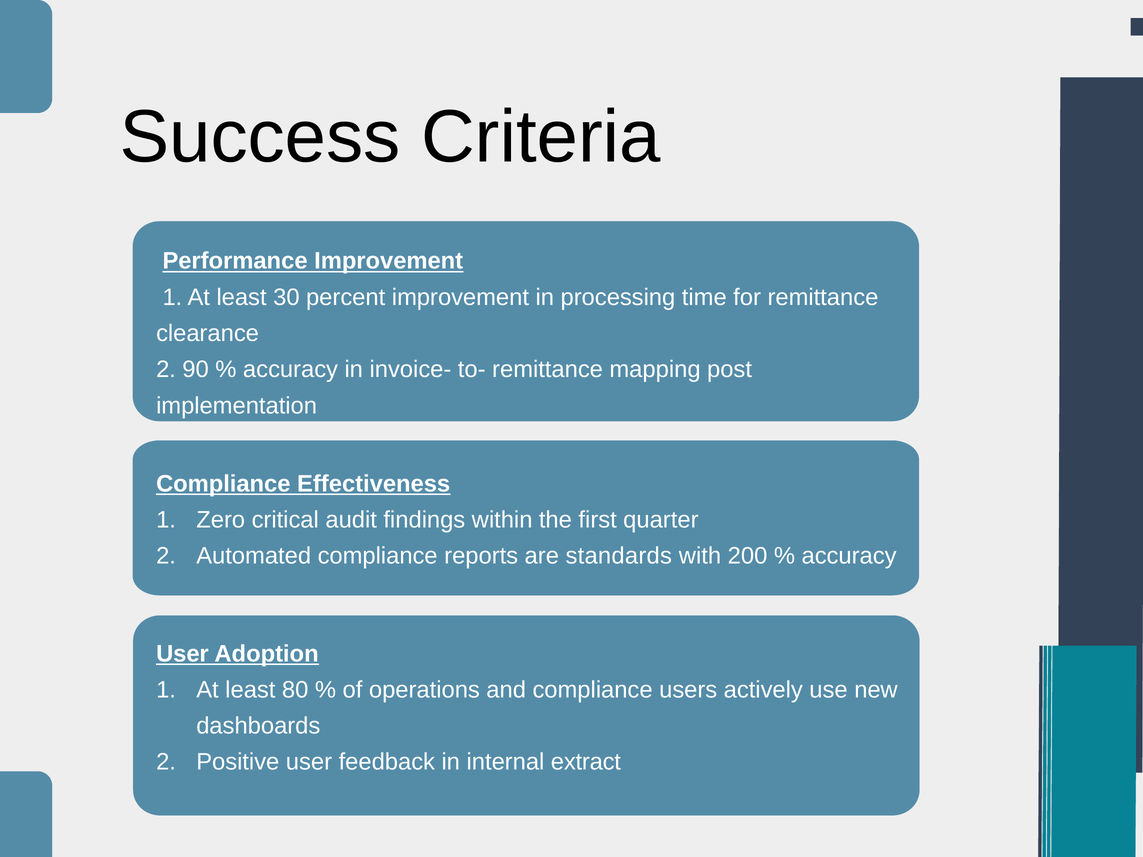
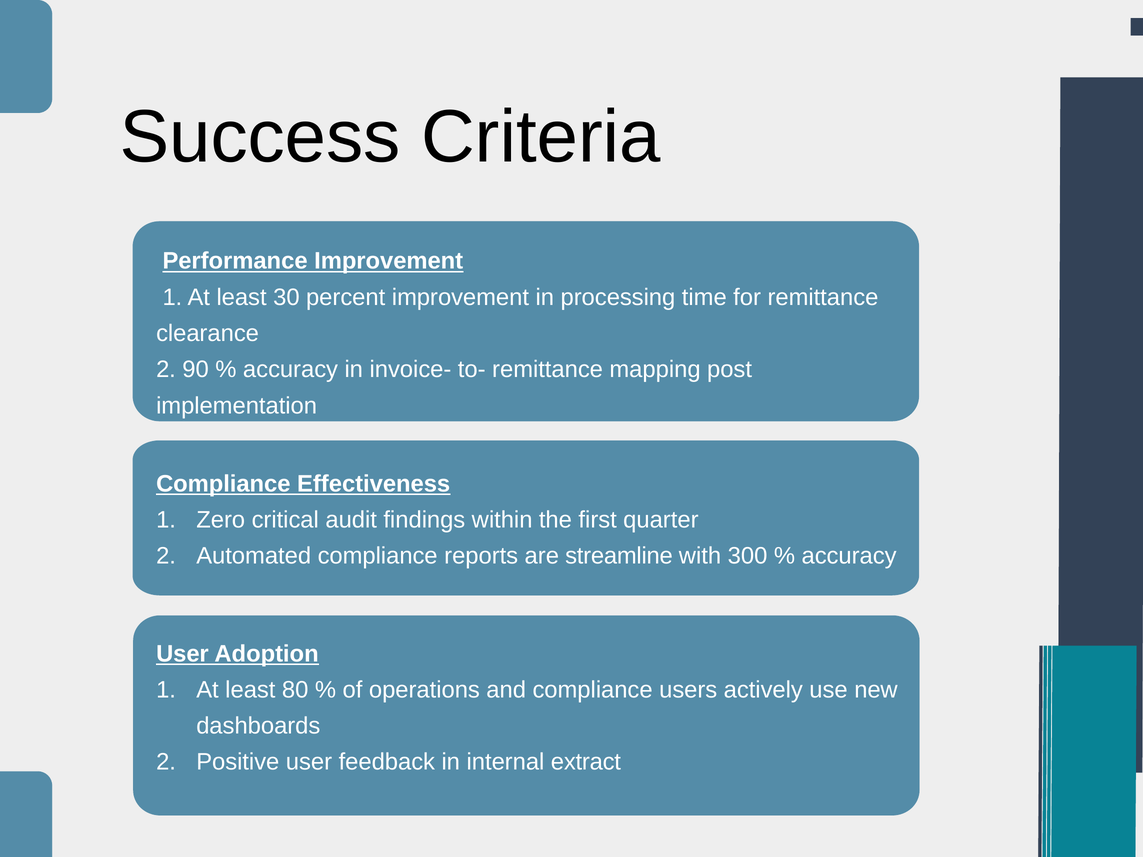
standards: standards -> streamline (619, 556)
200: 200 -> 300 (748, 556)
